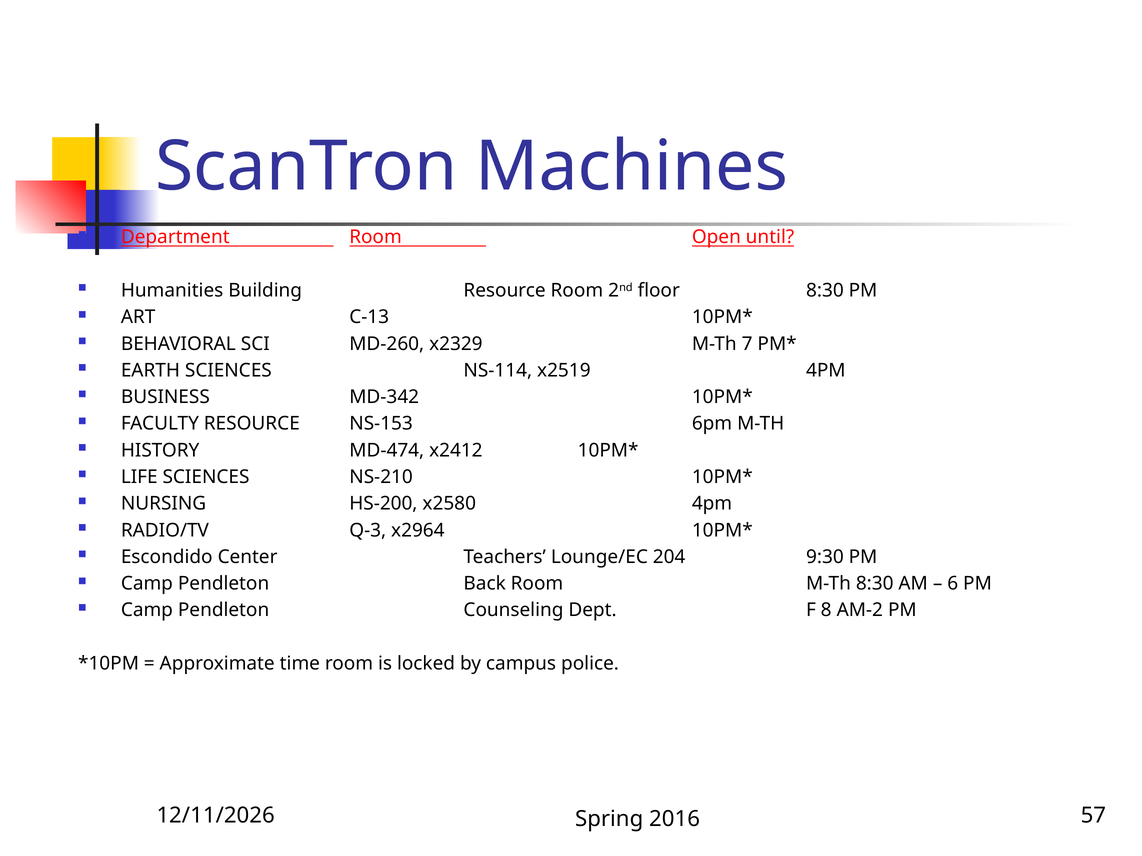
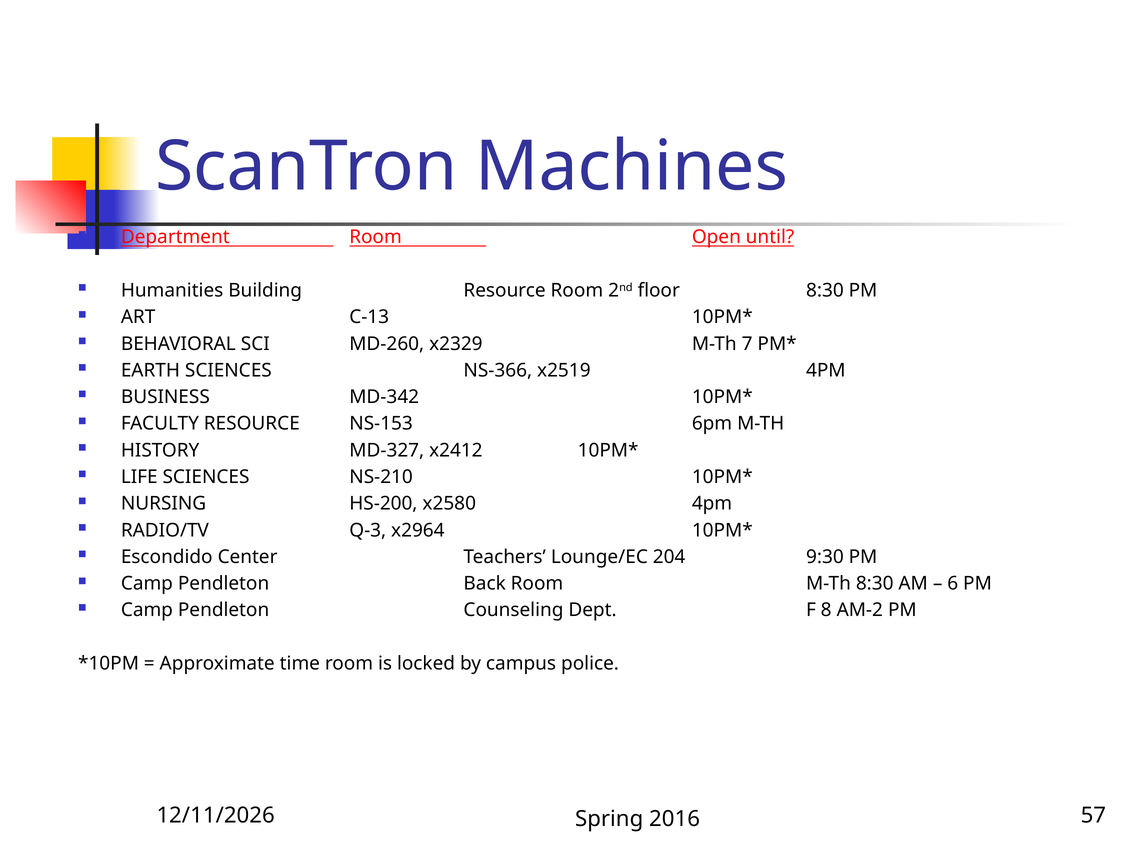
NS-114: NS-114 -> NS-366 (498, 371)
MD-474: MD-474 -> MD-327 (387, 451)
